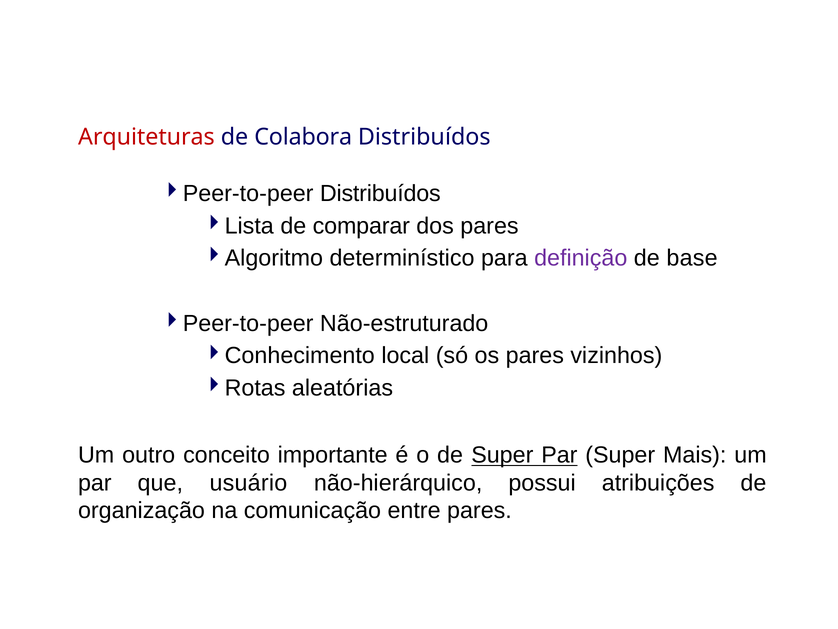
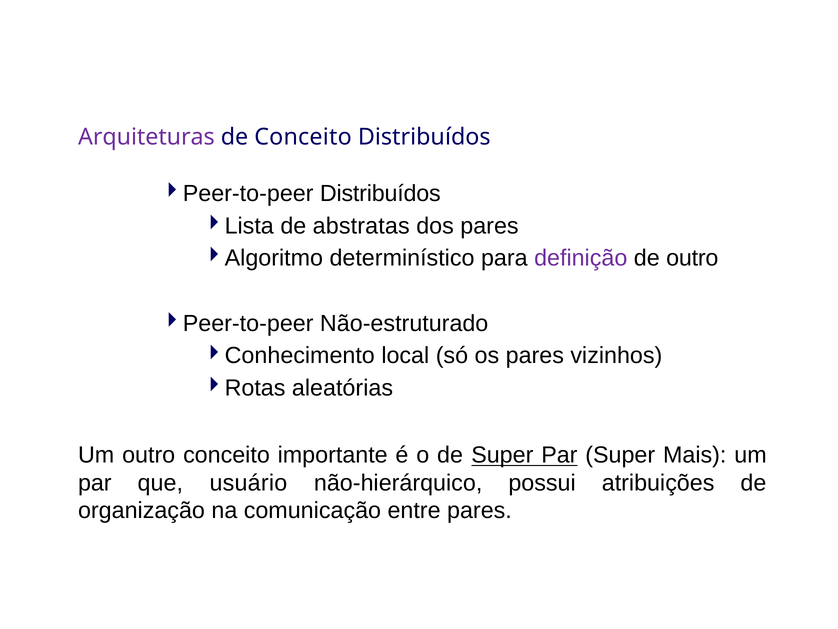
Arquiteturas colour: red -> purple (146, 137)
de Colabora: Colabora -> Conceito (303, 137)
comparar: comparar -> abstratas (361, 226)
de base: base -> outro (692, 258)
